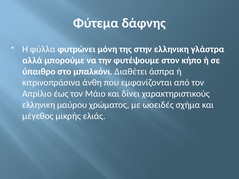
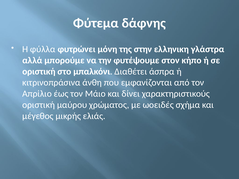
ύπαιθρο: ύπαιθρο -> οριστική (39, 72)
ελληνικη: ελληνικη -> οριστική (39, 105)
